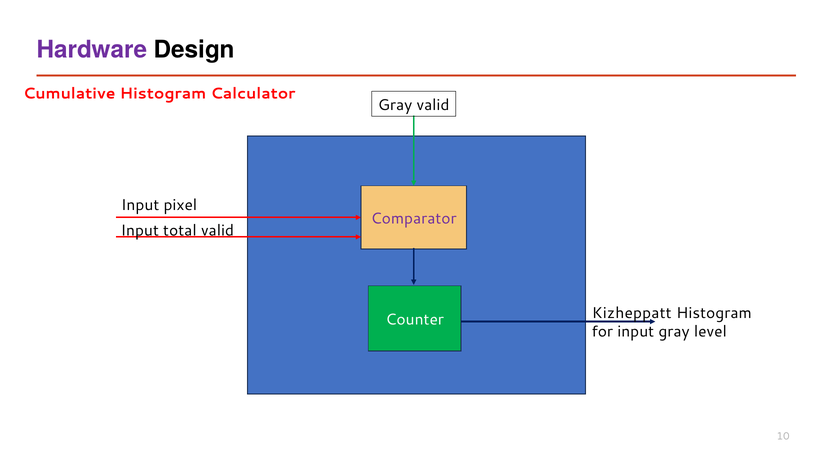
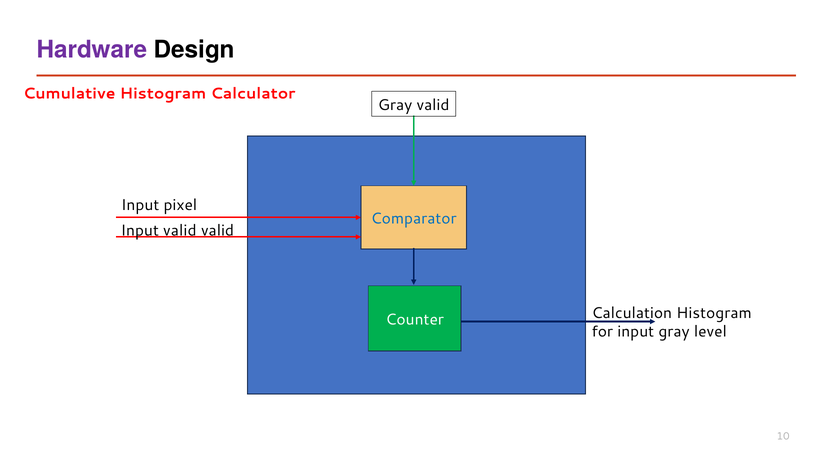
Comparator colour: purple -> blue (414, 218)
Input total: total -> valid (180, 230)
Kizheppatt: Kizheppatt -> Calculation (632, 313)
